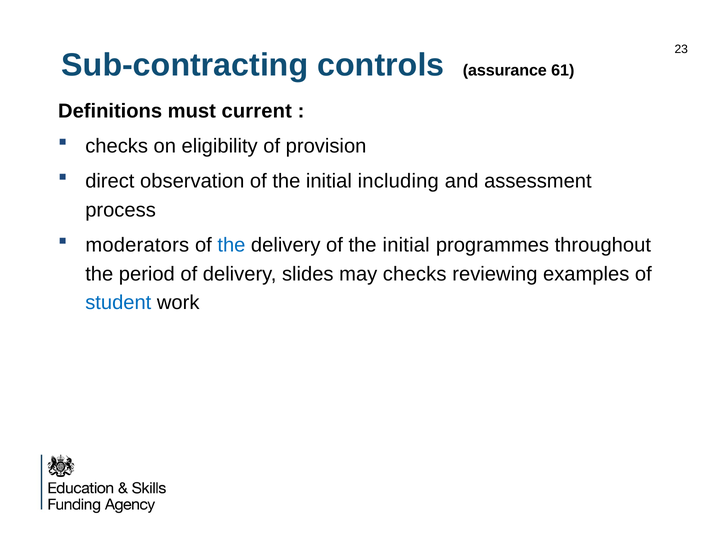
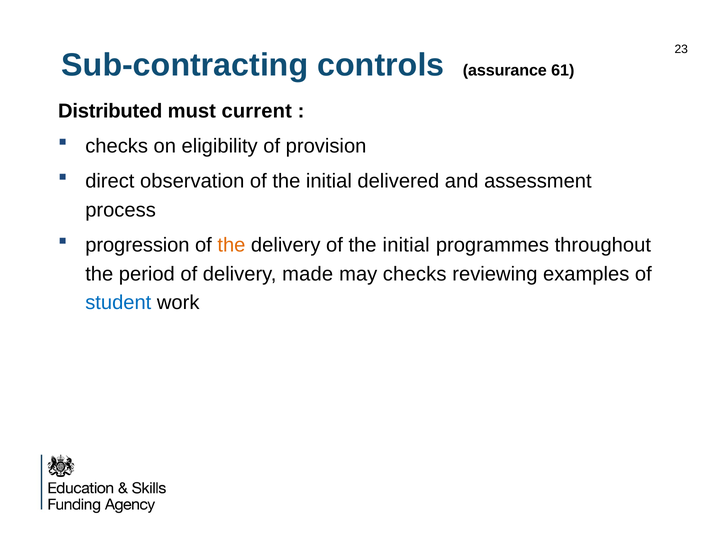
Definitions: Definitions -> Distributed (110, 111)
including: including -> delivered (398, 181)
moderators: moderators -> progression (137, 245)
the colour: blue -> orange (231, 245)
slides: slides -> made (308, 274)
